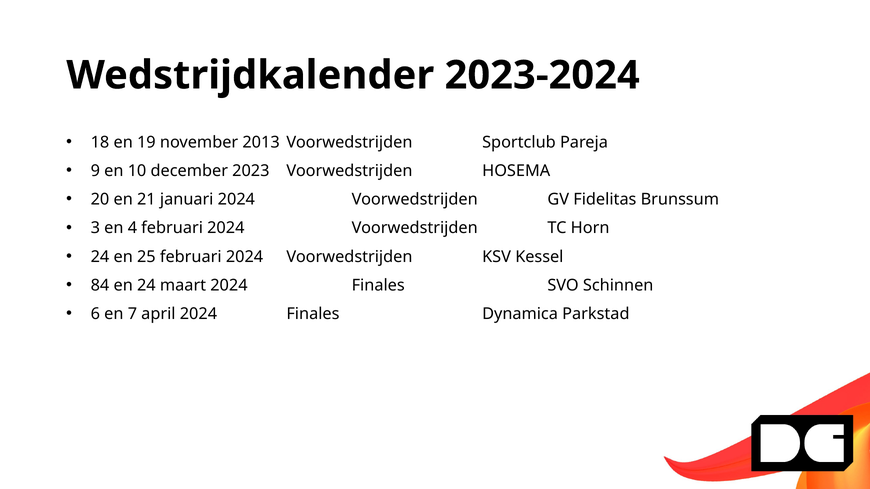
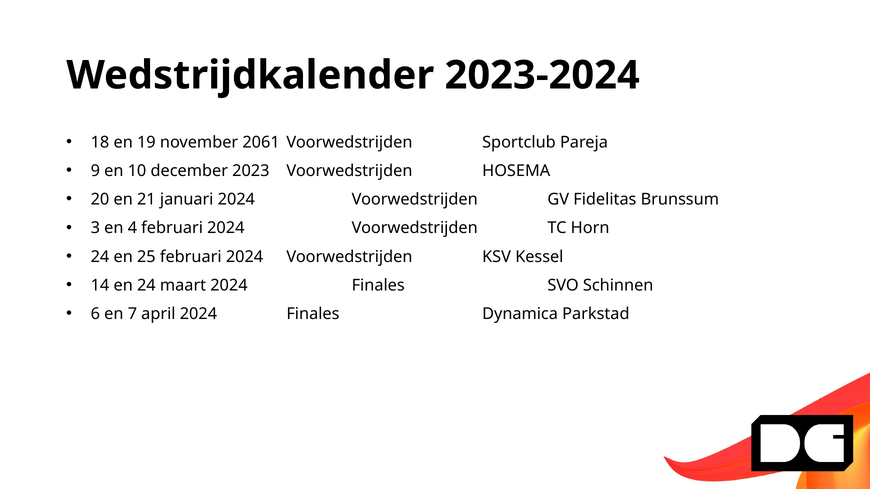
2013: 2013 -> 2061 (261, 142)
84: 84 -> 14 (100, 286)
